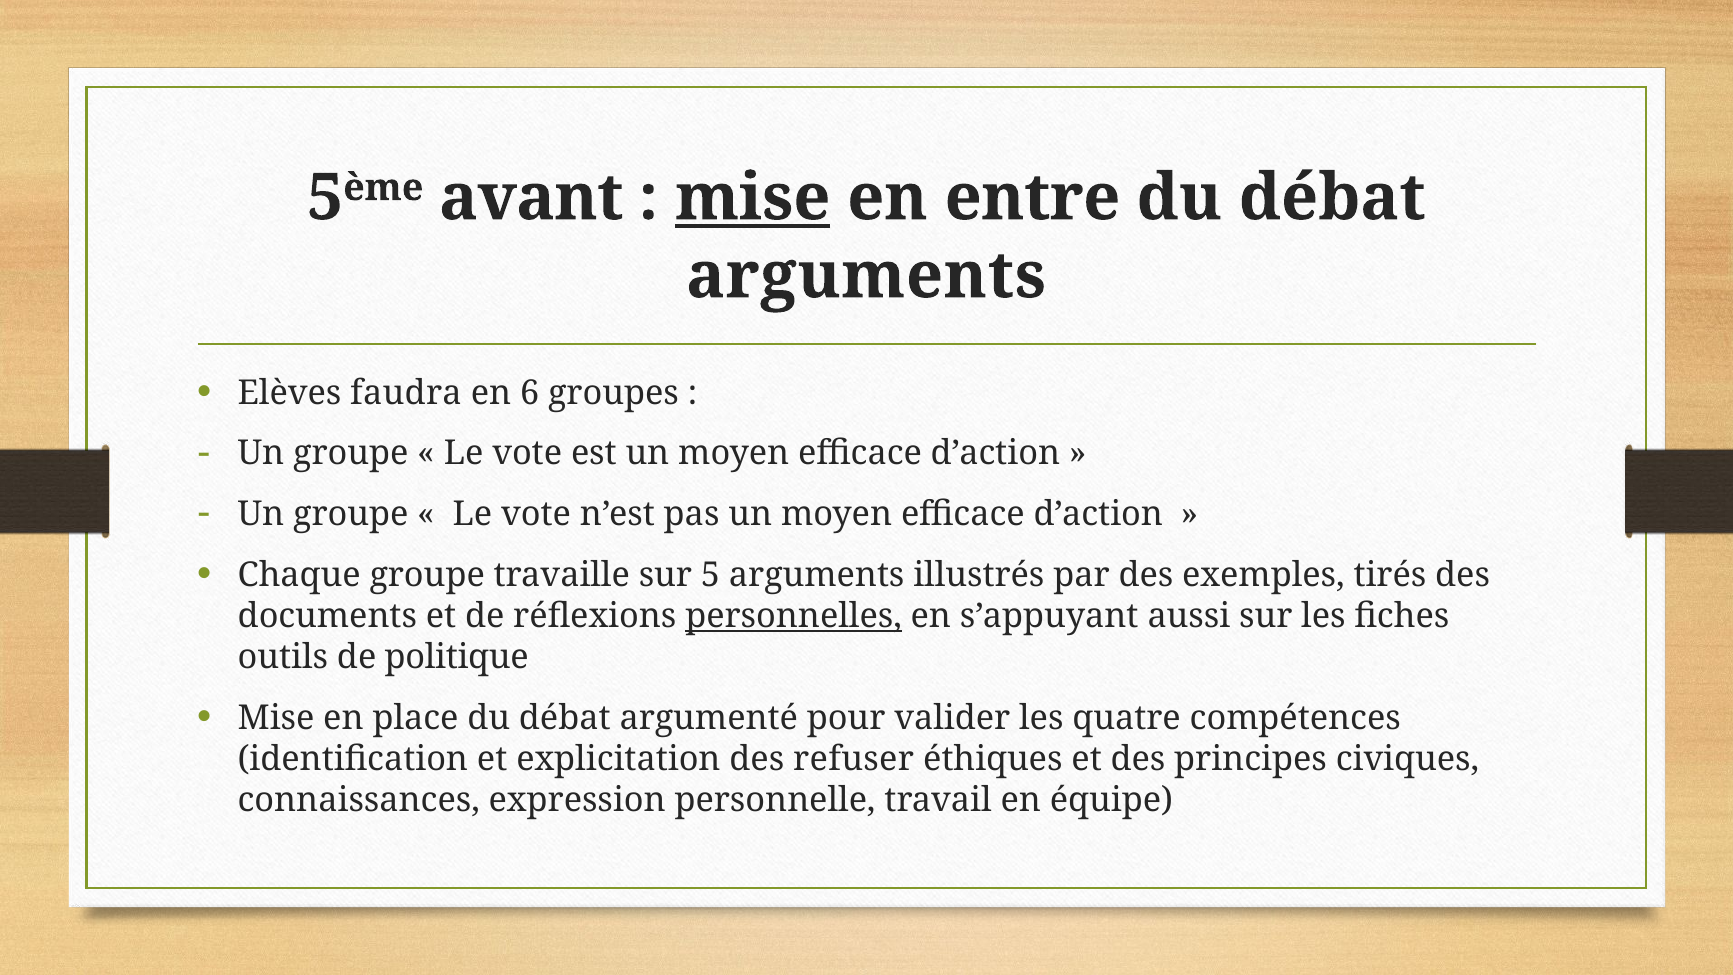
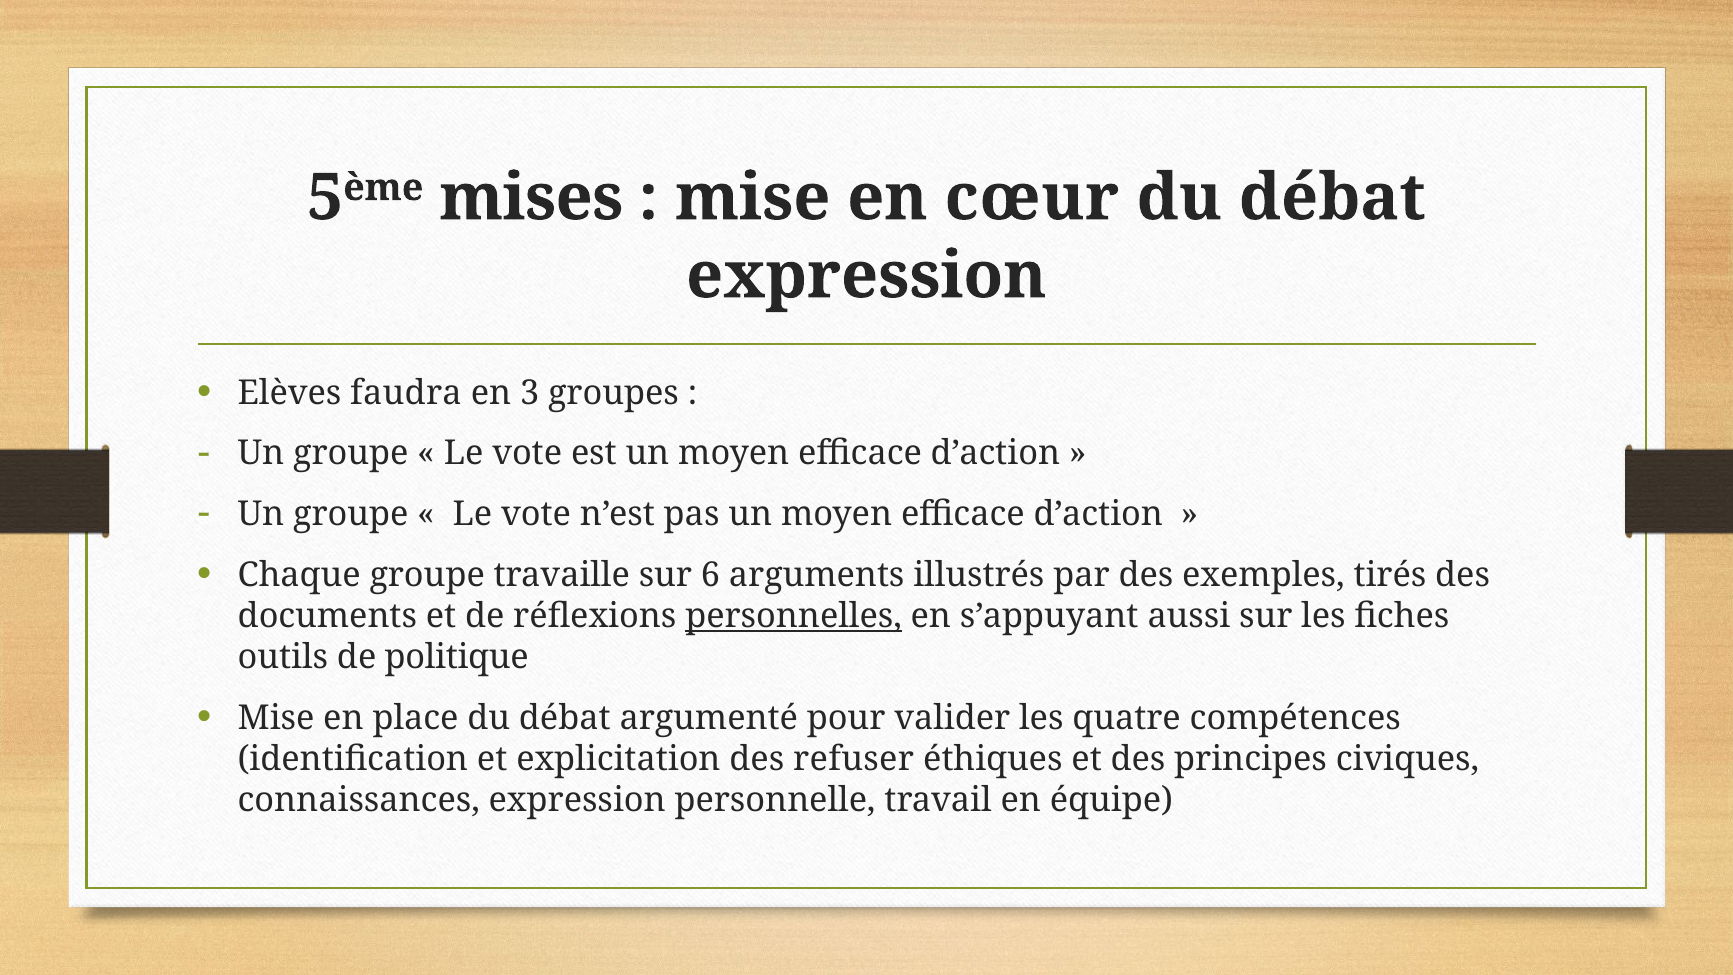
avant: avant -> mises (531, 198)
mise underline: present -> none (753, 198)
entre: entre -> cœur (1032, 198)
arguments: arguments -> expression (866, 276)
6: 6 -> 3 (530, 393)
5: 5 -> 6 (710, 575)
